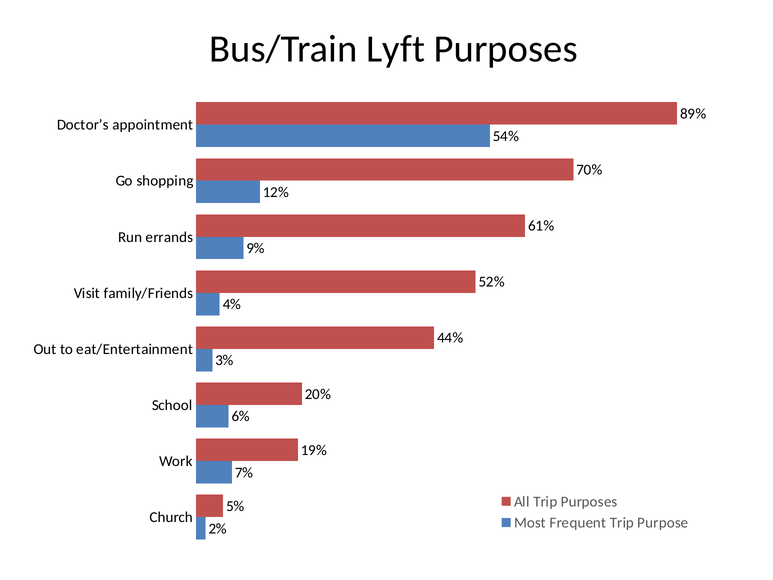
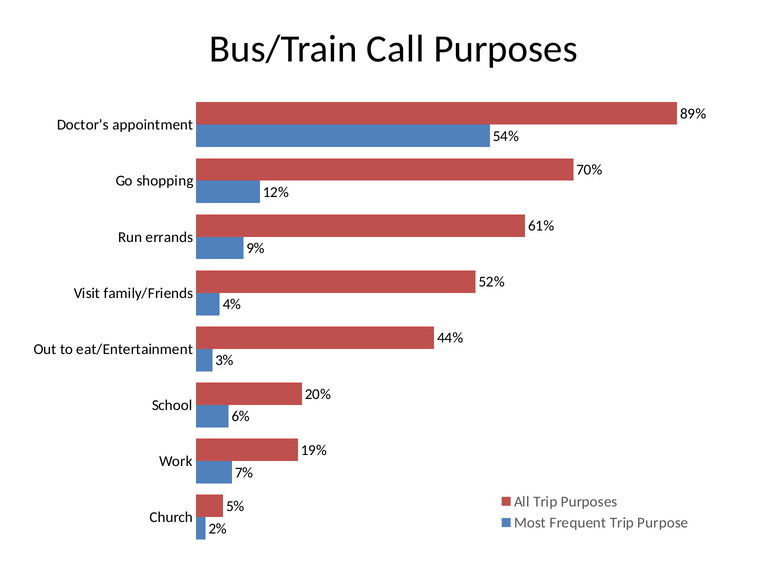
Lyft: Lyft -> Call (395, 49)
